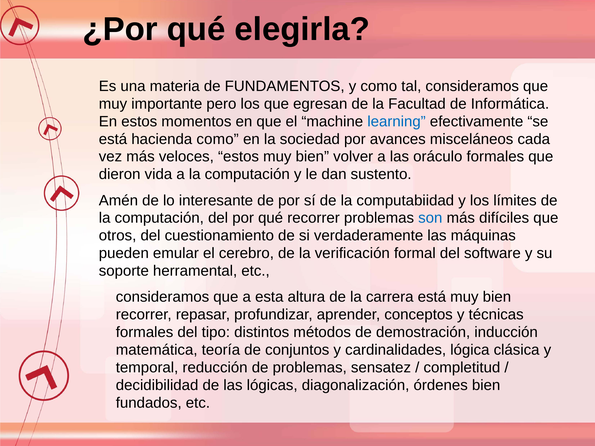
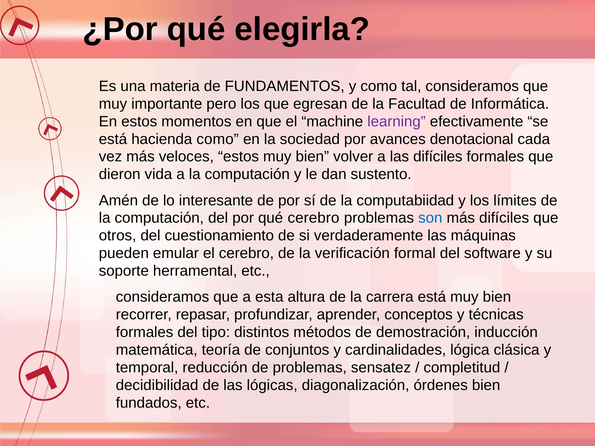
learning colour: blue -> purple (397, 121)
misceláneos: misceláneos -> denotacional (472, 139)
las oráculo: oráculo -> difíciles (438, 157)
qué recorrer: recorrer -> cerebro (313, 218)
